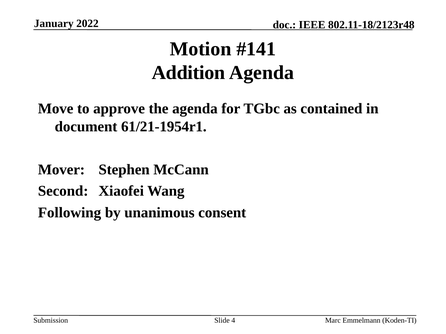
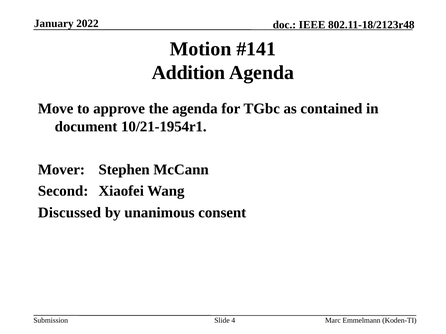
61/21-1954r1: 61/21-1954r1 -> 10/21-1954r1 (164, 127)
Following: Following -> Discussed (70, 213)
